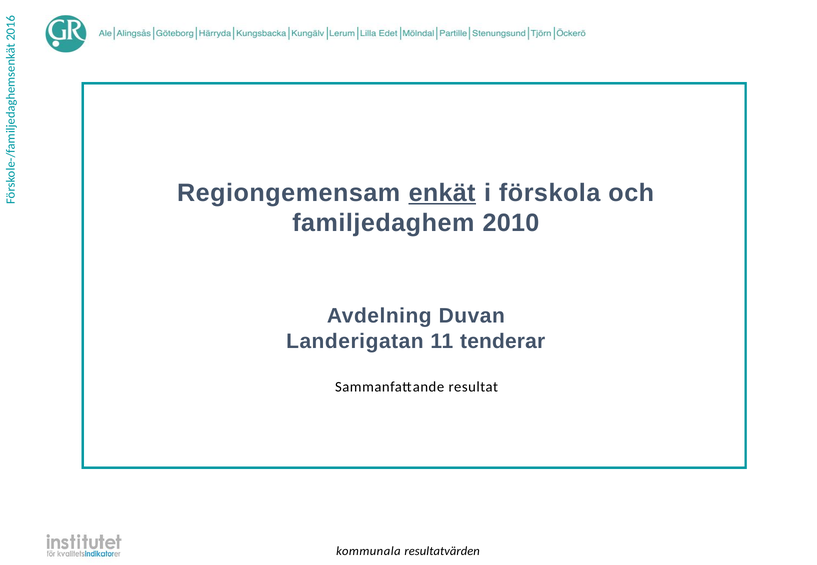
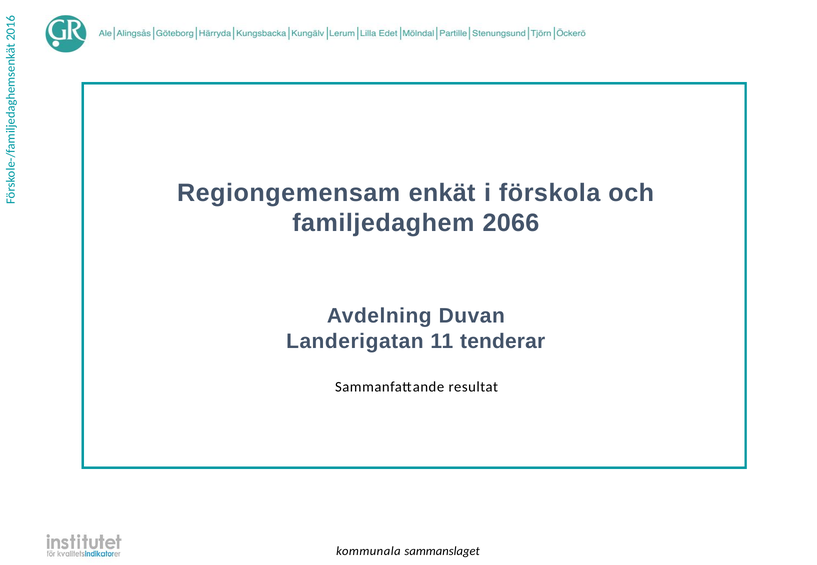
enkät underline: present -> none (442, 193)
2010: 2010 -> 2066 (511, 223)
resultatvärden: resultatvärden -> sammanslaget (442, 551)
